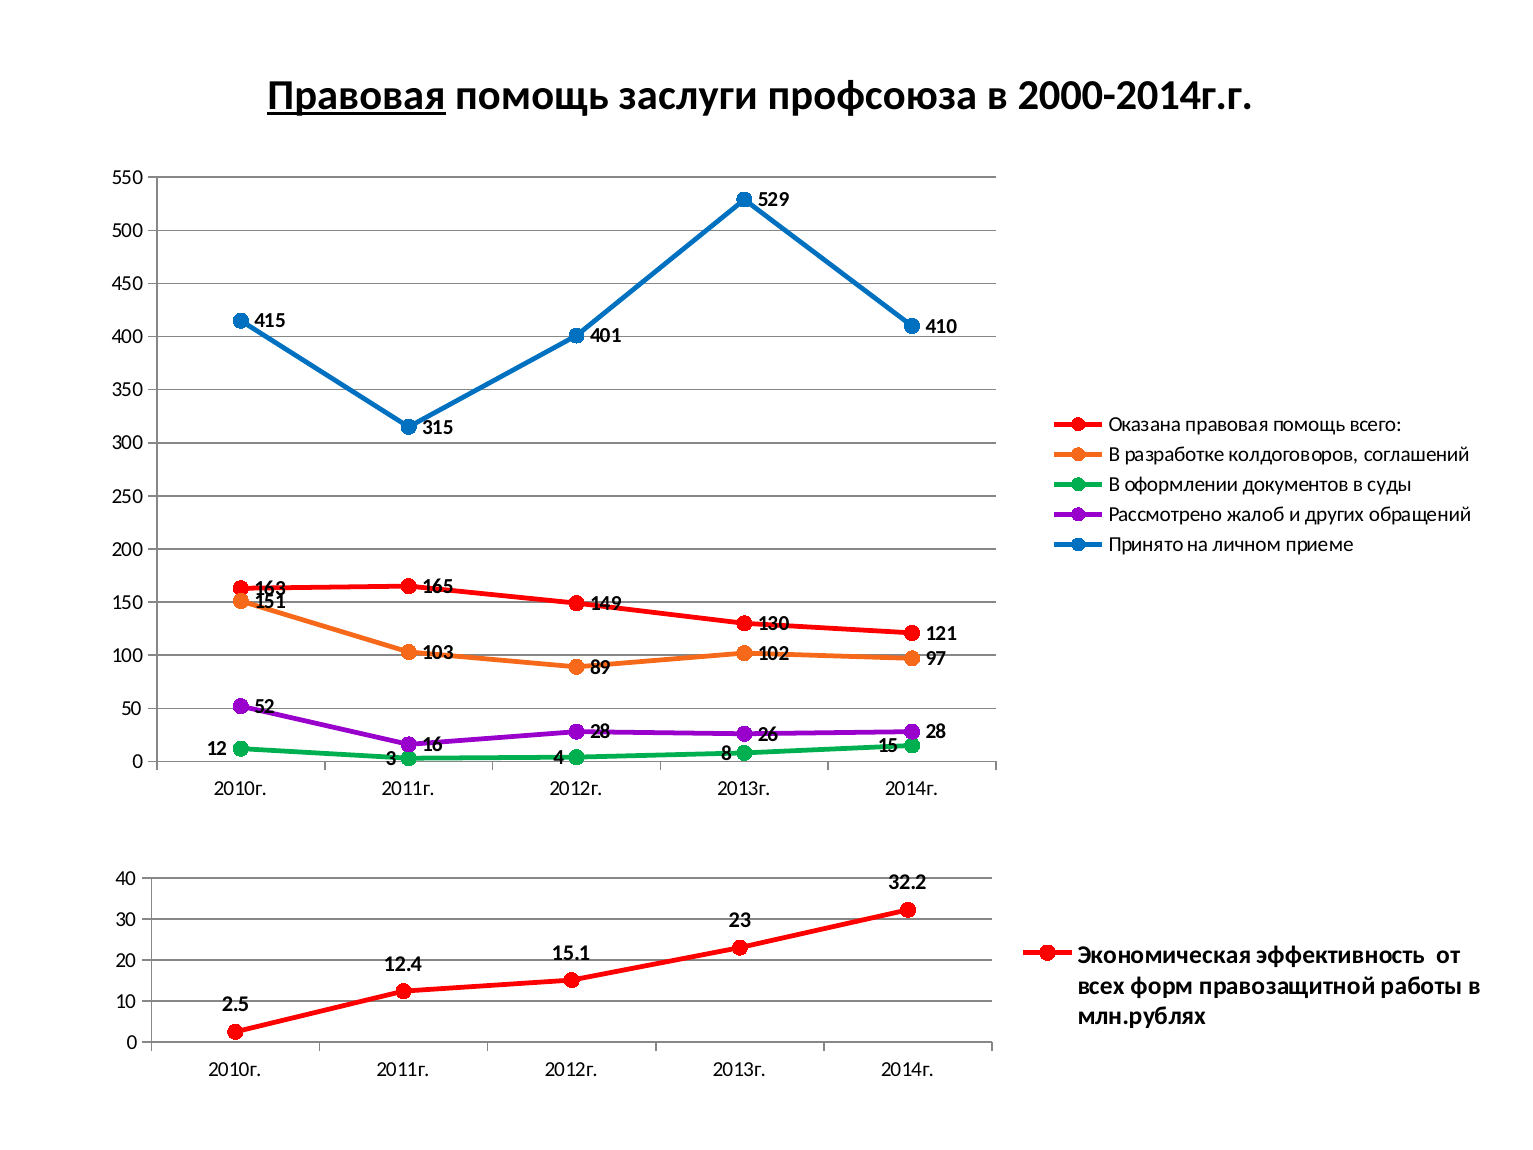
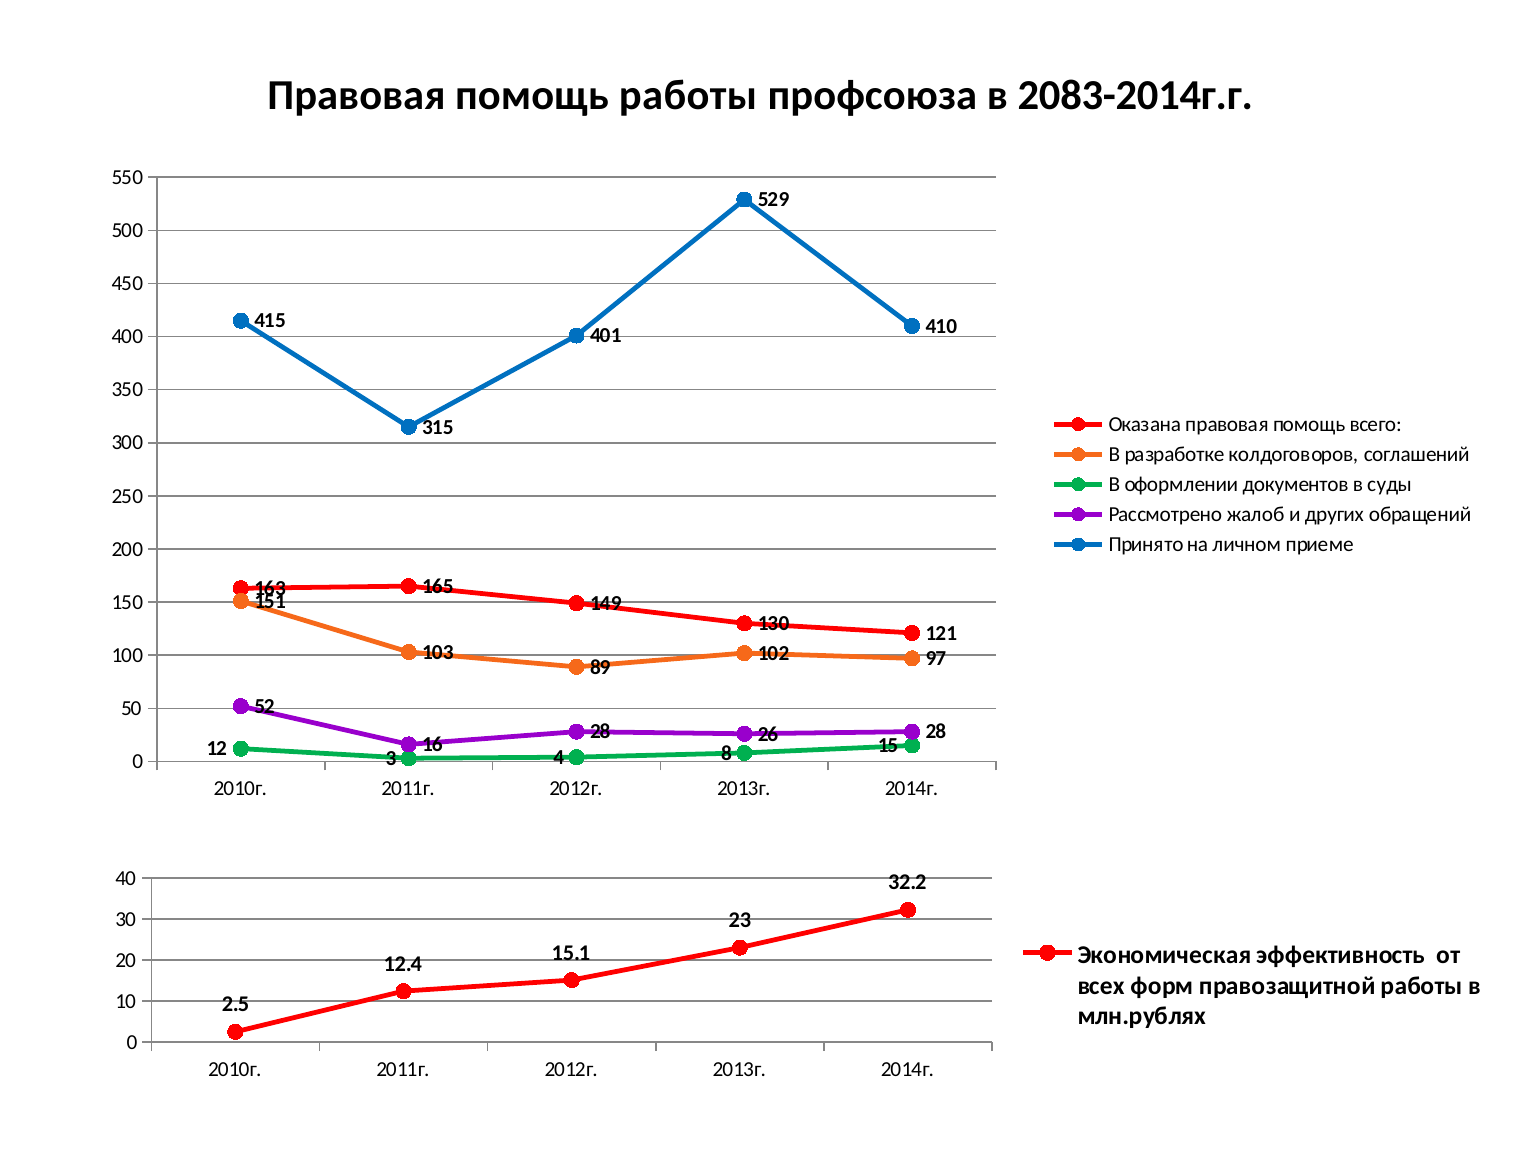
Правовая underline: present -> none (356, 95)
помощь заслуги: заслуги -> работы (688, 95)
2000-2014г.г: 2000-2014г.г -> 2083-2014г.г (1135, 95)
